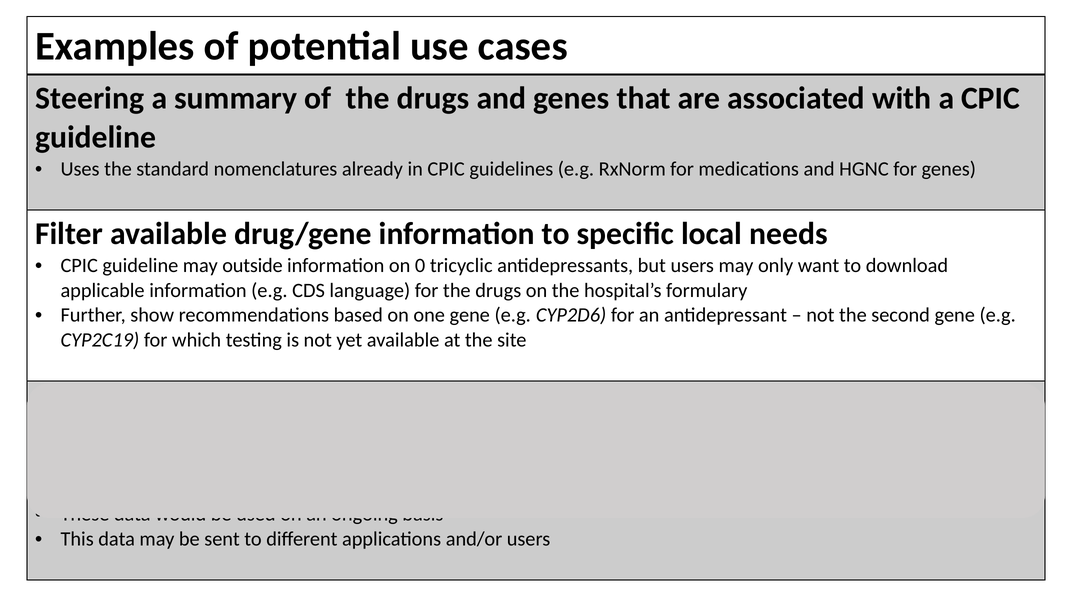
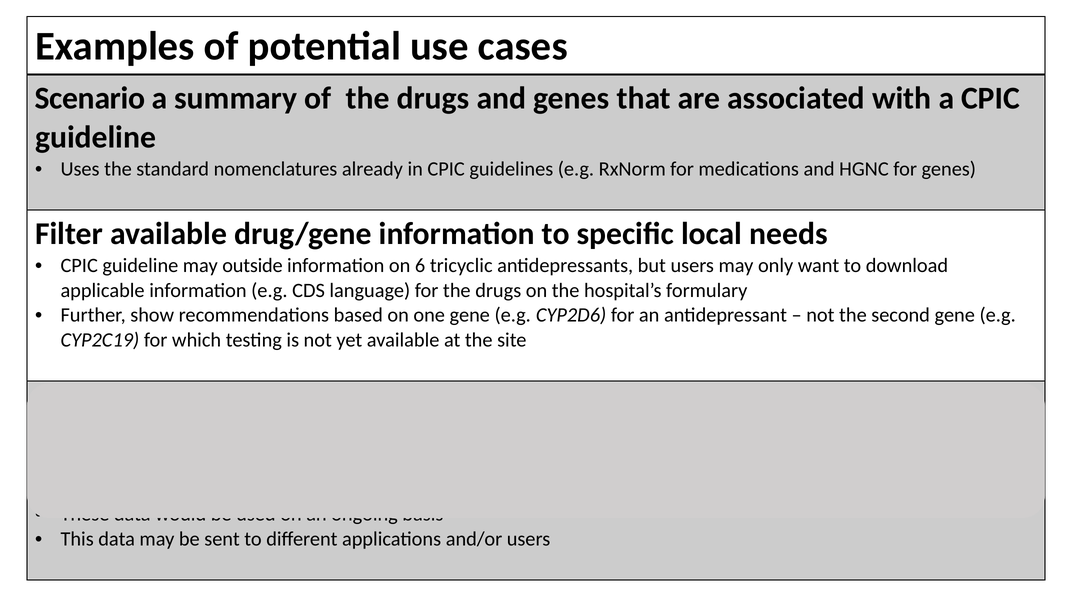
Steering: Steering -> Scenario (90, 98)
0: 0 -> 6 (420, 265)
